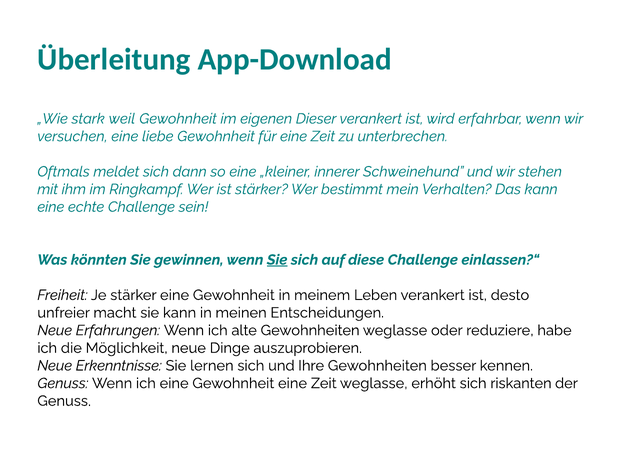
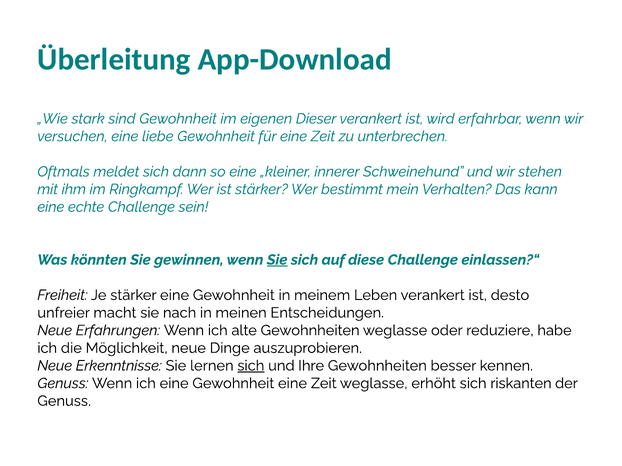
weil: weil -> sind (122, 119)
sie kann: kann -> nach (180, 313)
sich underline: none -> present (251, 366)
